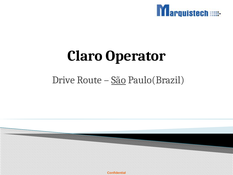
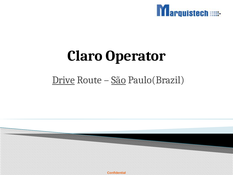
Drive underline: none -> present (63, 80)
